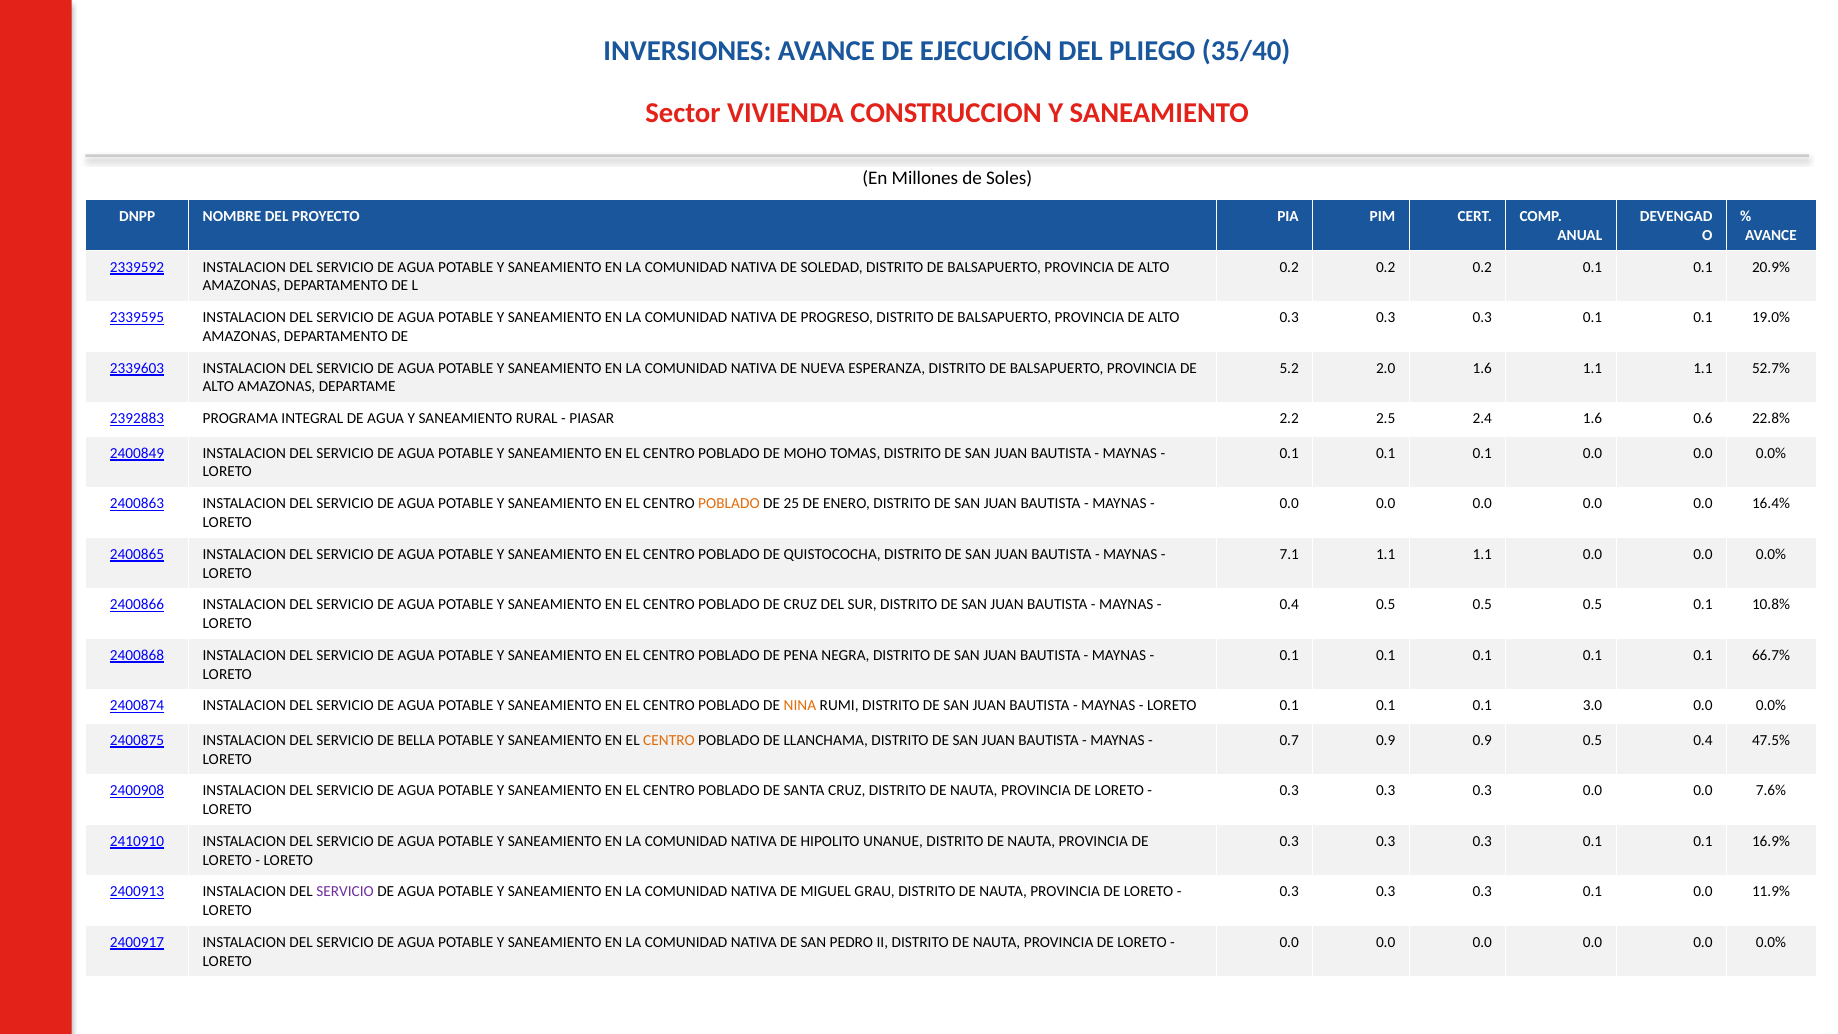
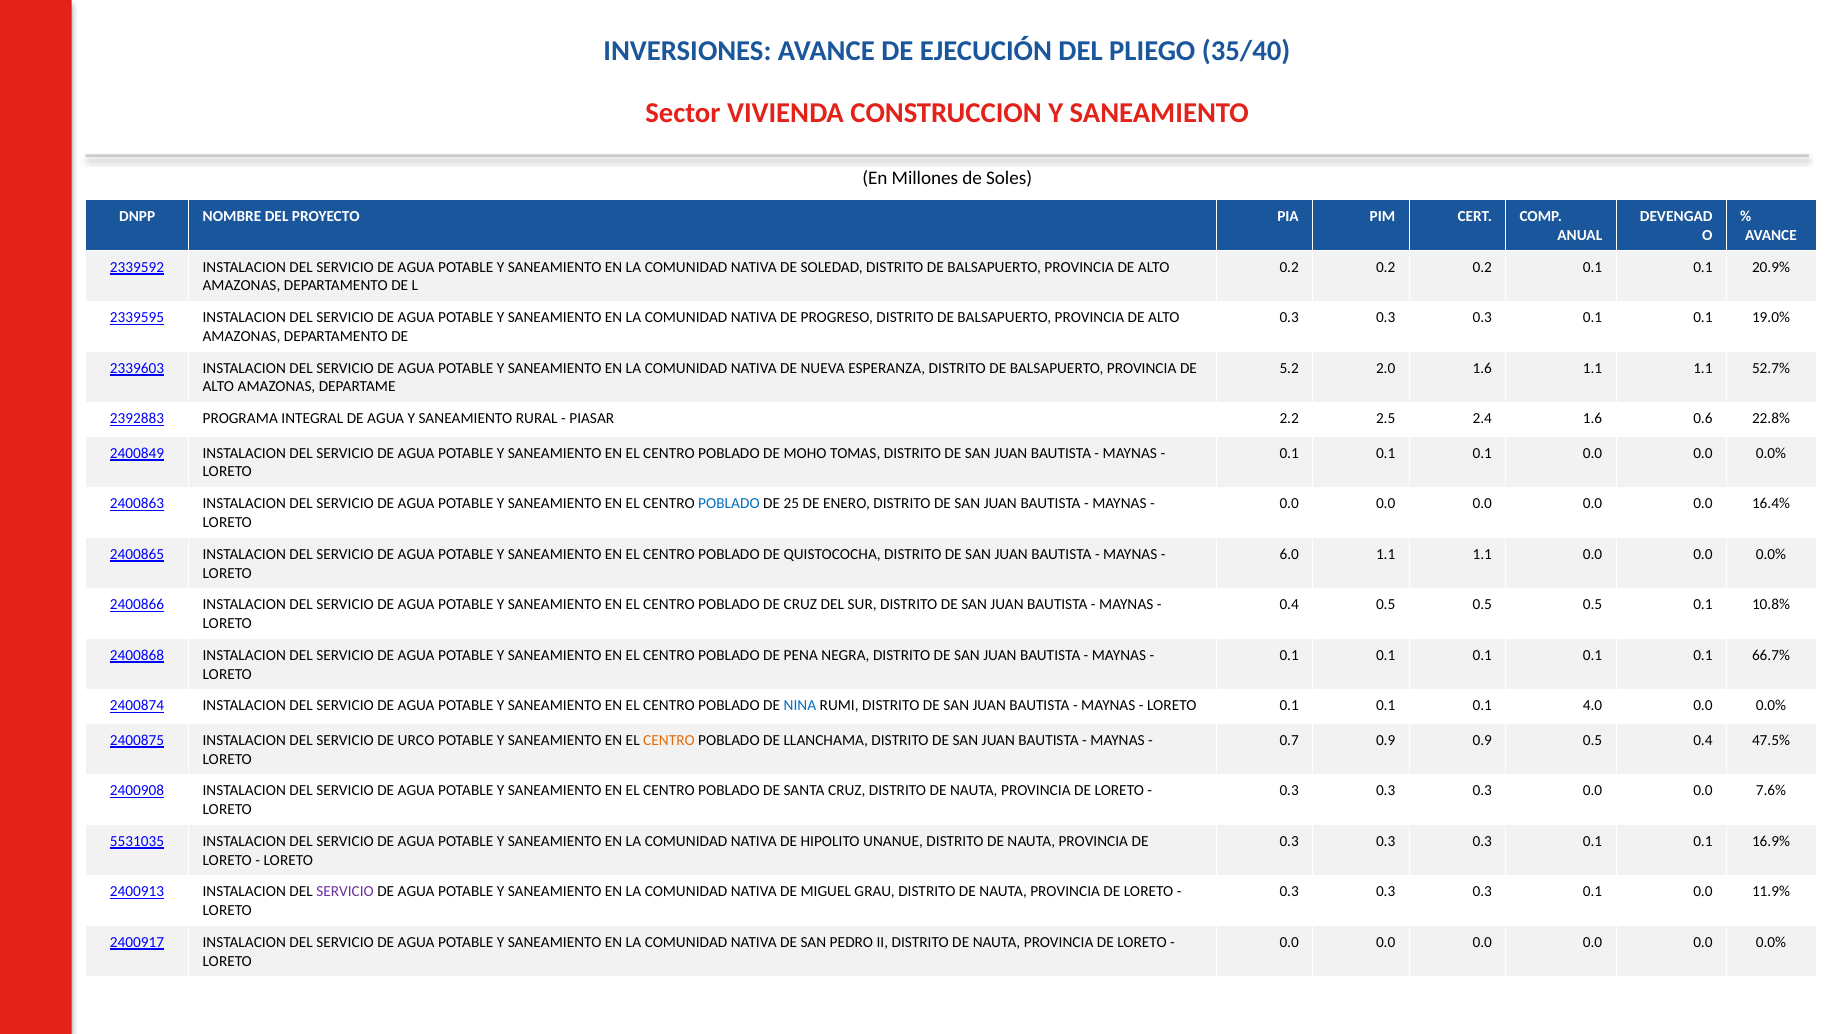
POBLADO colour: orange -> blue (729, 504)
7.1: 7.1 -> 6.0 (1289, 554)
NINA colour: orange -> blue (800, 706)
3.0: 3.0 -> 4.0 (1593, 706)
BELLA: BELLA -> URCO (416, 740)
2410910: 2410910 -> 5531035 (137, 841)
